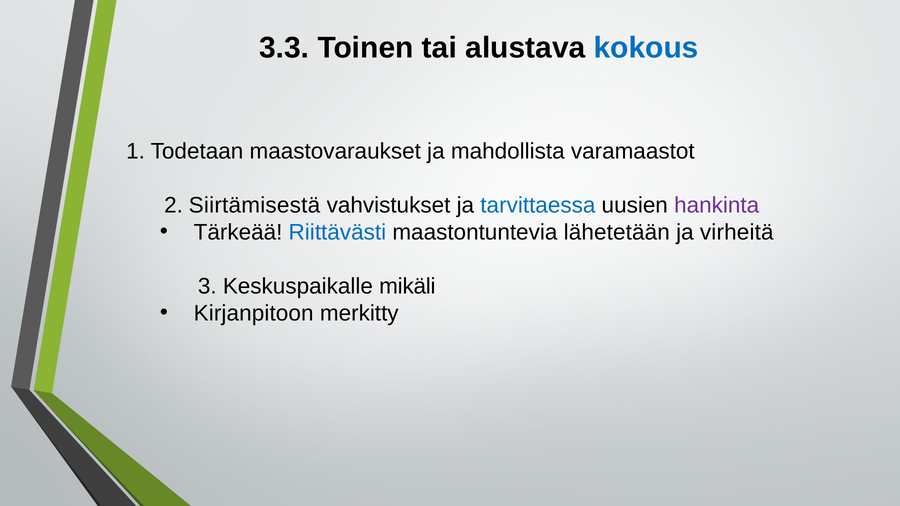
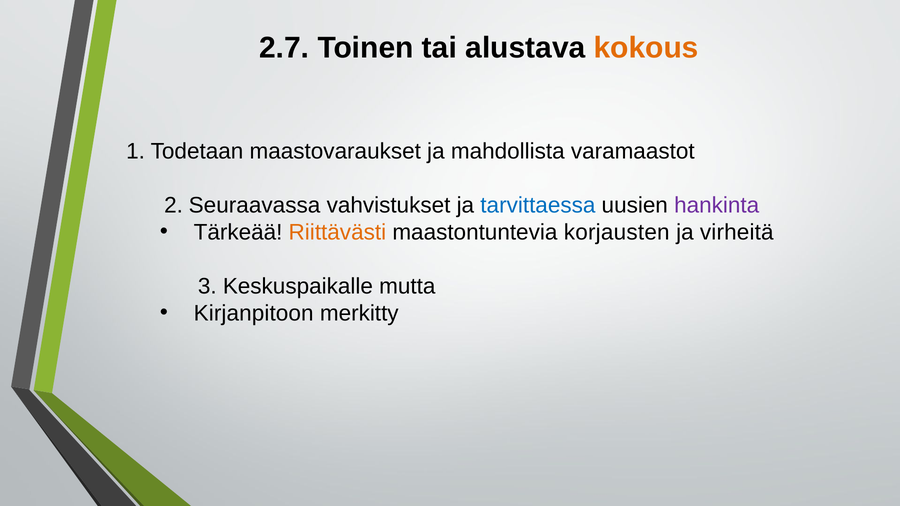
3.3: 3.3 -> 2.7 (284, 48)
kokous colour: blue -> orange (646, 48)
Siirtämisestä: Siirtämisestä -> Seuraavassa (255, 205)
Riittävästi colour: blue -> orange (337, 232)
lähetetään: lähetetään -> korjausten (617, 232)
mikäli: mikäli -> mutta (407, 286)
